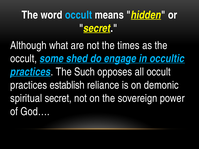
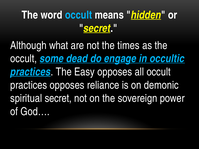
shed: shed -> dead (77, 59)
Such: Such -> Easy (84, 72)
practices establish: establish -> opposes (67, 85)
